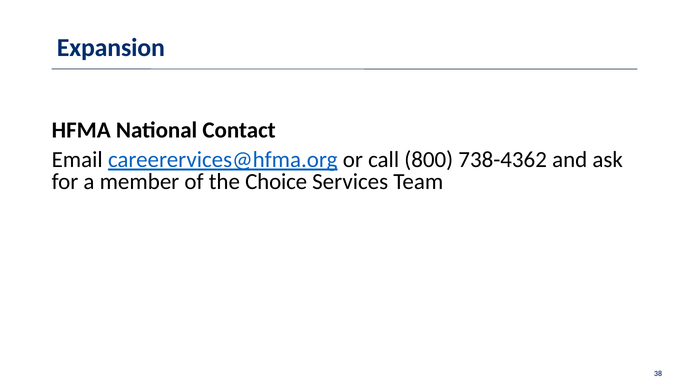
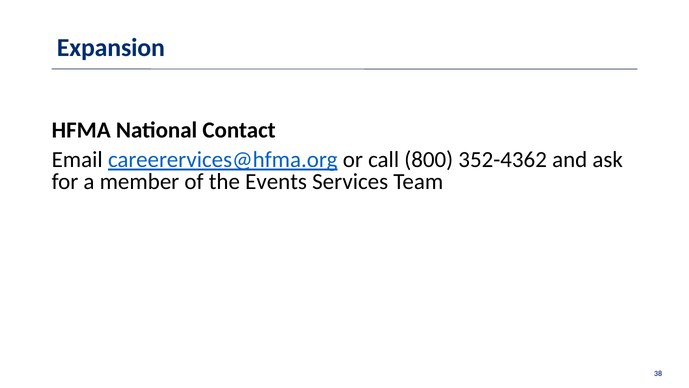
738-4362: 738-4362 -> 352-4362 (503, 160)
Choice: Choice -> Events (276, 182)
